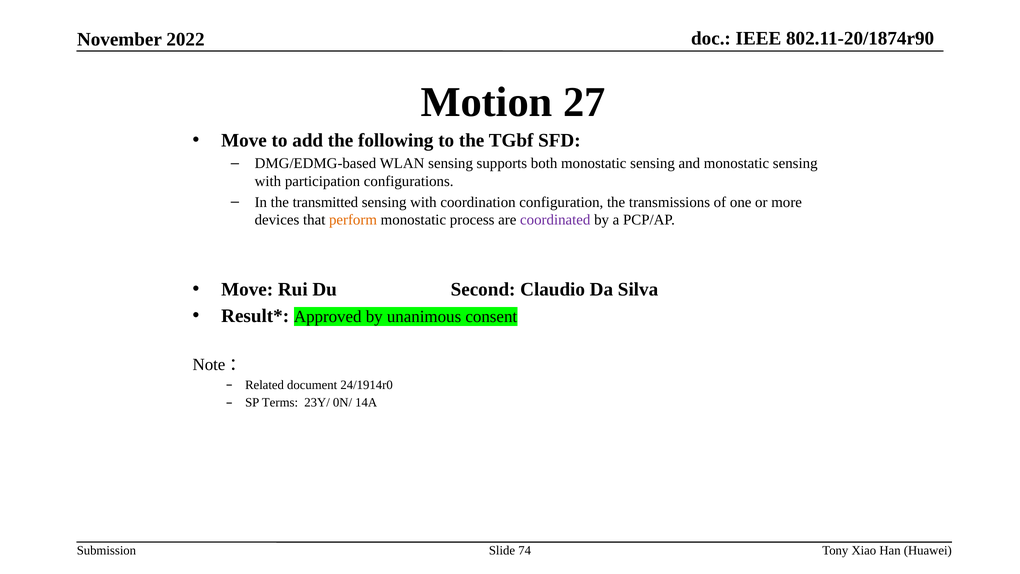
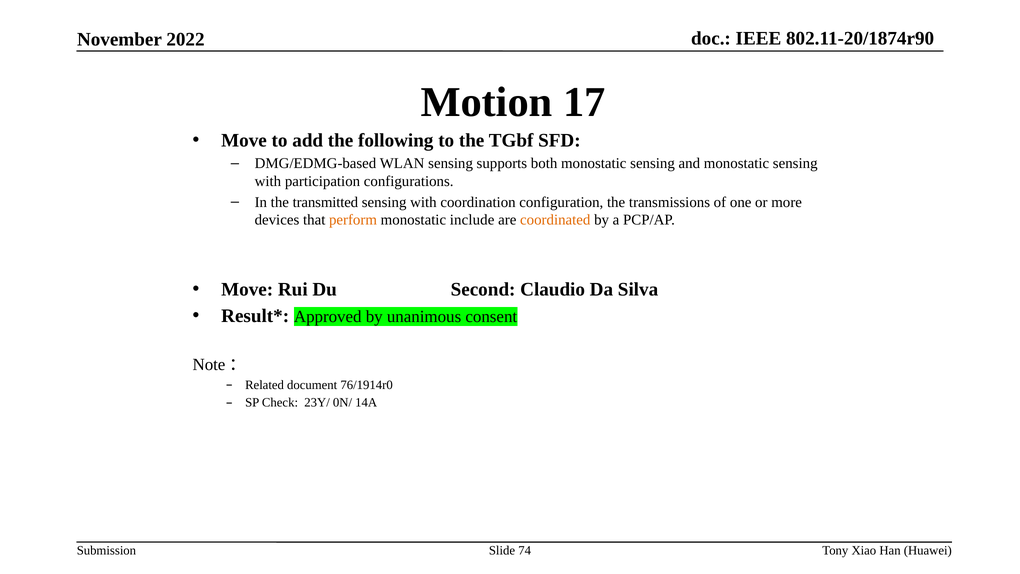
27: 27 -> 17 (584, 102)
process: process -> include (472, 220)
coordinated colour: purple -> orange (555, 220)
24/1914r0: 24/1914r0 -> 76/1914r0 (367, 385)
Terms: Terms -> Check (280, 403)
